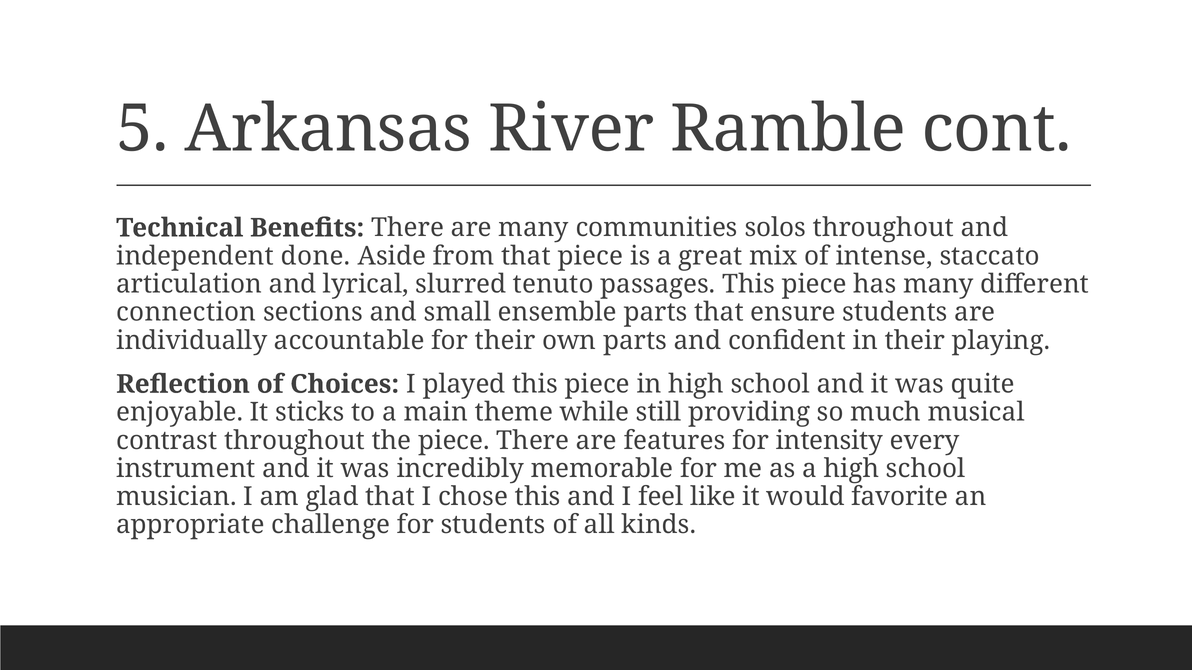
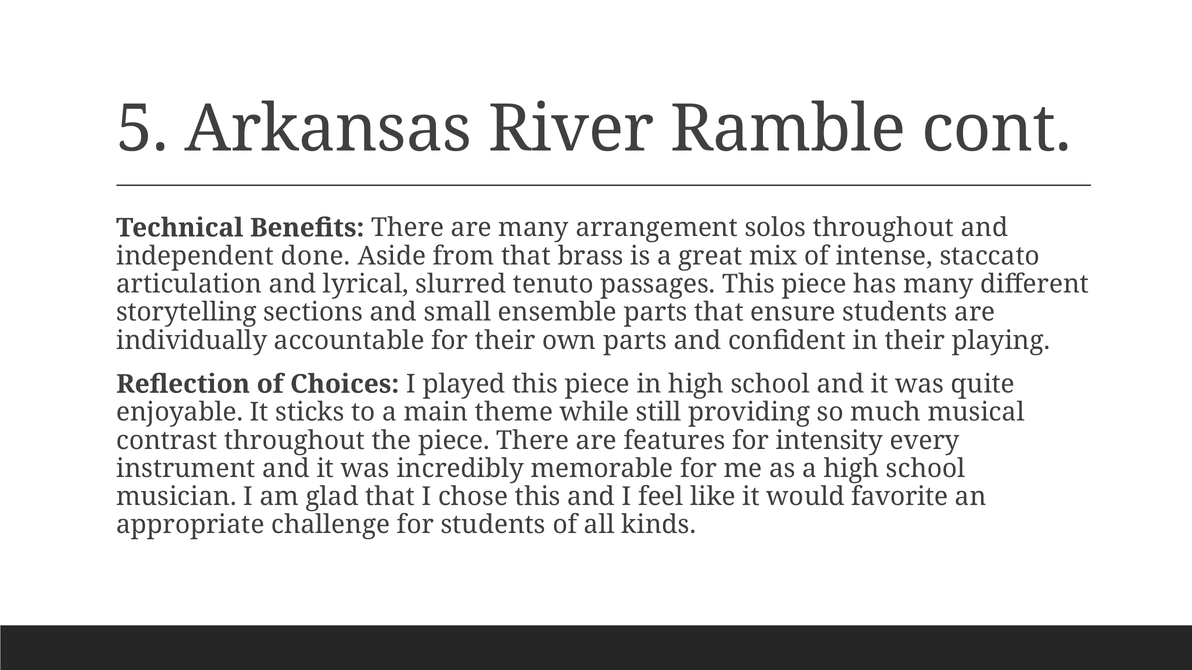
communities: communities -> arrangement (657, 228)
that piece: piece -> brass (591, 256)
connection: connection -> storytelling (186, 313)
